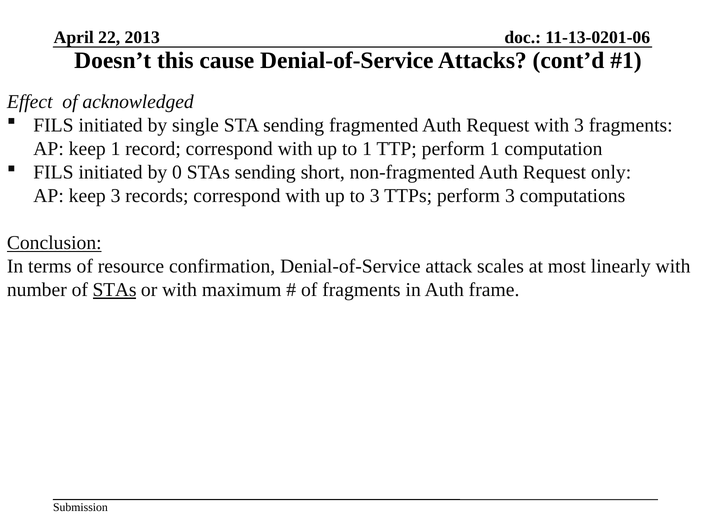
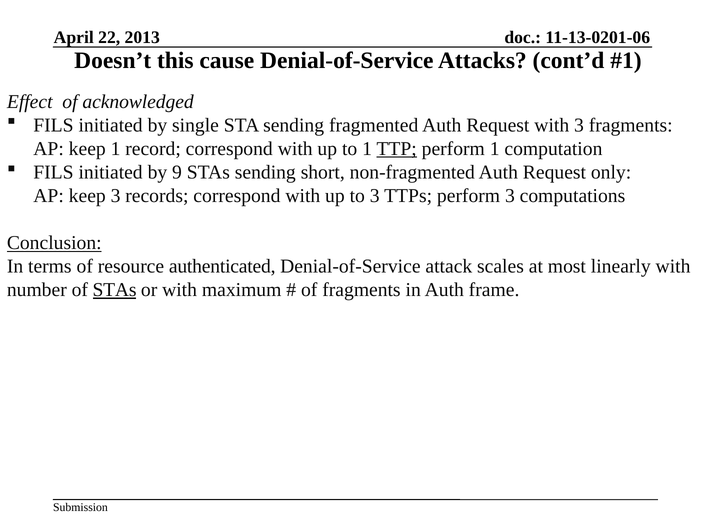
TTP underline: none -> present (397, 149)
0: 0 -> 9 (177, 172)
confirmation: confirmation -> authenticated (222, 266)
